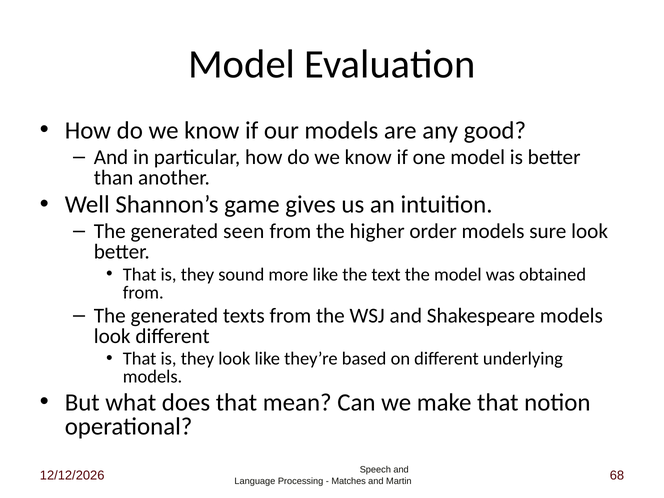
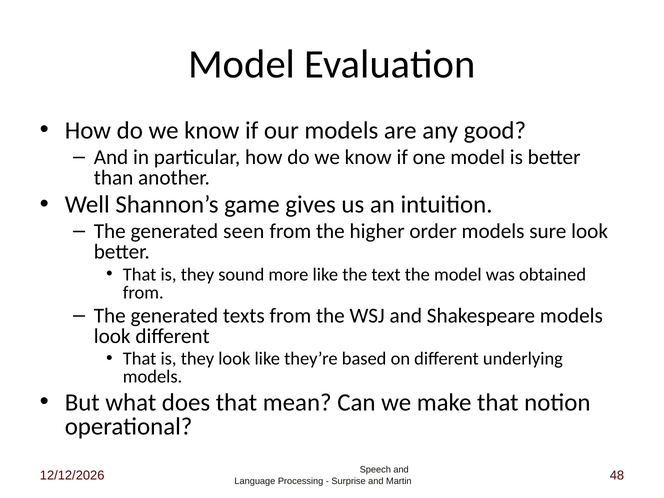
Matches: Matches -> Surprise (349, 481)
68: 68 -> 48 (617, 476)
